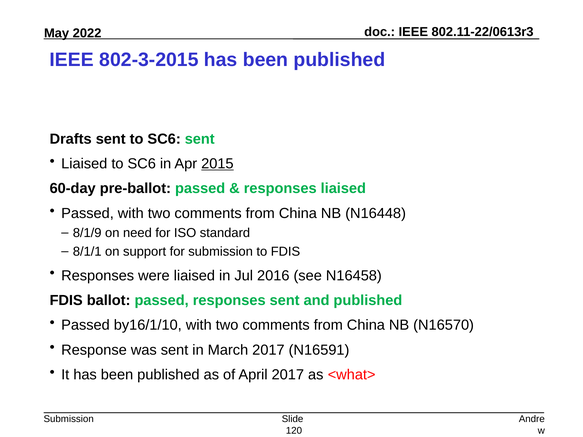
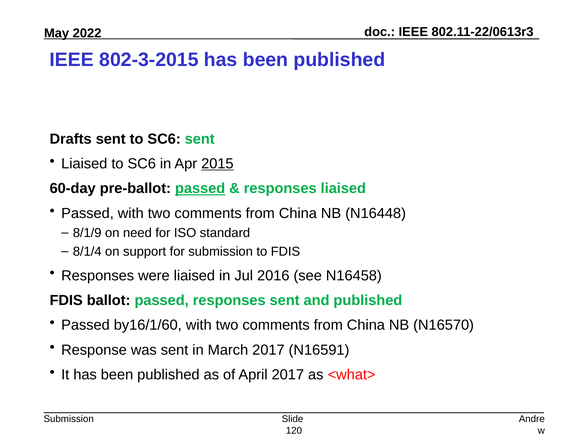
passed underline: none -> present (200, 189)
8/1/1: 8/1/1 -> 8/1/4 (87, 252)
by16/1/10: by16/1/10 -> by16/1/60 (148, 325)
